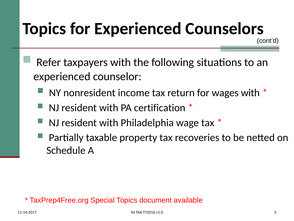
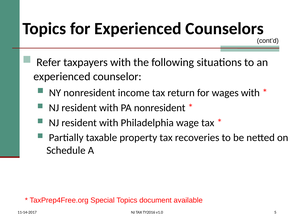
PA certification: certification -> nonresident (160, 108)
